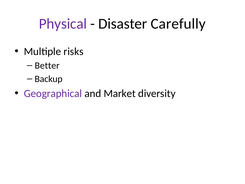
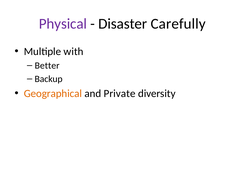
risks: risks -> with (74, 51)
Geographical colour: purple -> orange (53, 93)
Market: Market -> Private (120, 93)
